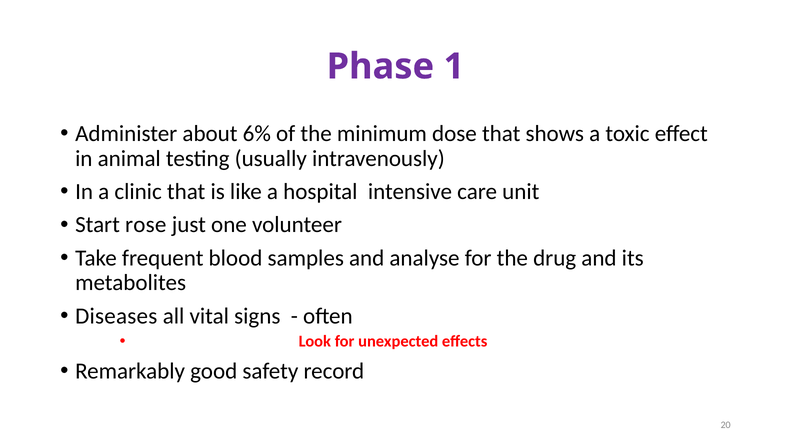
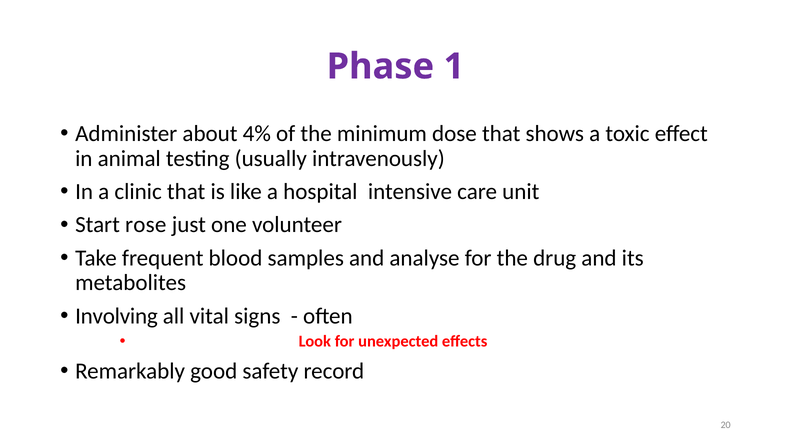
6%: 6% -> 4% (257, 134)
Diseases: Diseases -> Involving (116, 316)
